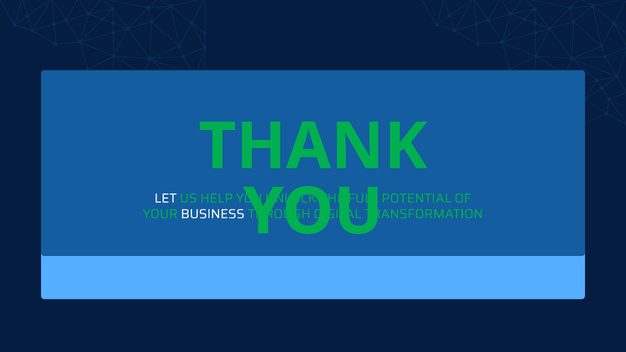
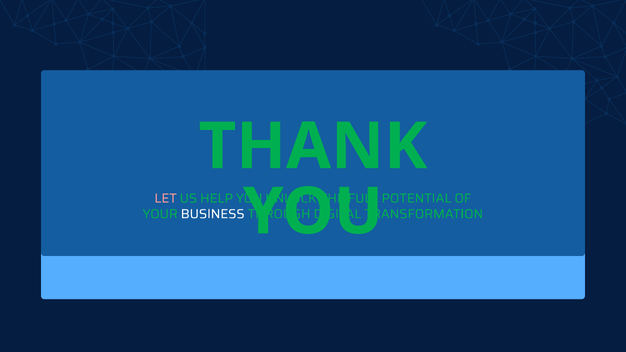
LET colour: white -> pink (166, 198)
